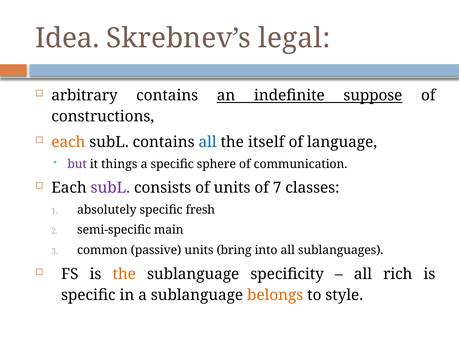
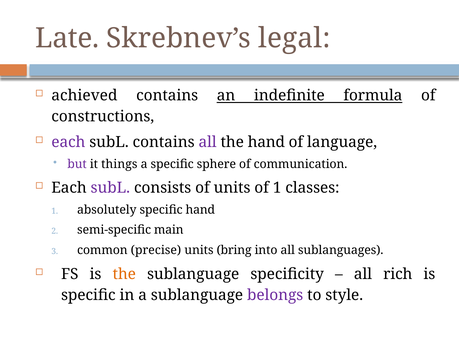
Idea: Idea -> Late (67, 38)
arbitrary: arbitrary -> achieved (84, 96)
suppose: suppose -> formula (373, 96)
each colour: orange -> purple (68, 142)
all colour: blue -> purple (208, 142)
the itself: itself -> hand (266, 142)
of 7: 7 -> 1 (277, 188)
specific fresh: fresh -> hand (200, 210)
passive: passive -> precise (156, 250)
belongs colour: orange -> purple (275, 295)
